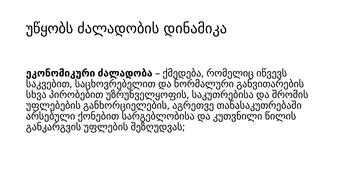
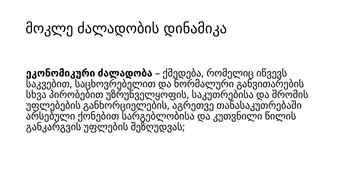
უწყობს: უწყობს -> მოკლე (50, 29)
